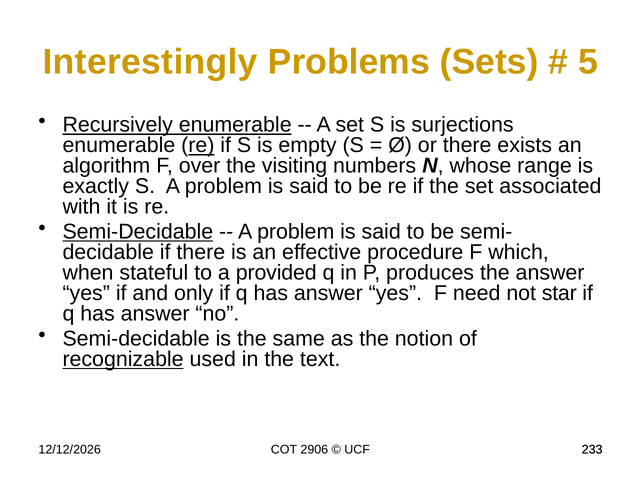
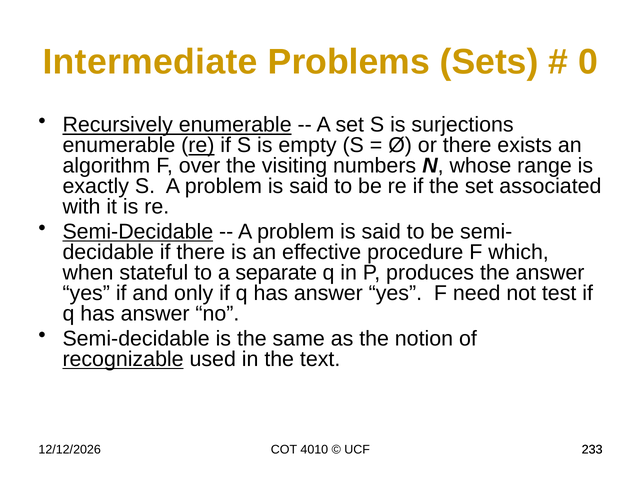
Interestingly: Interestingly -> Intermediate (150, 62)
5: 5 -> 0 (588, 62)
provided: provided -> separate (276, 273)
star: star -> test (559, 293)
2906: 2906 -> 4010 (314, 449)
